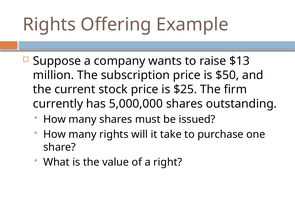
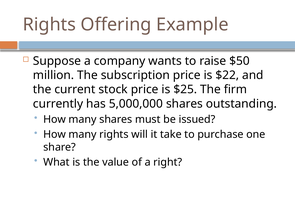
$13: $13 -> $50 (239, 61)
$50: $50 -> $22 (227, 75)
